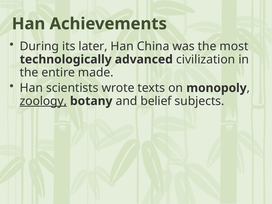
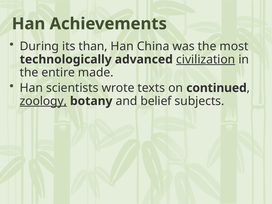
later: later -> than (93, 46)
civilization underline: none -> present (206, 59)
monopoly: monopoly -> continued (216, 88)
